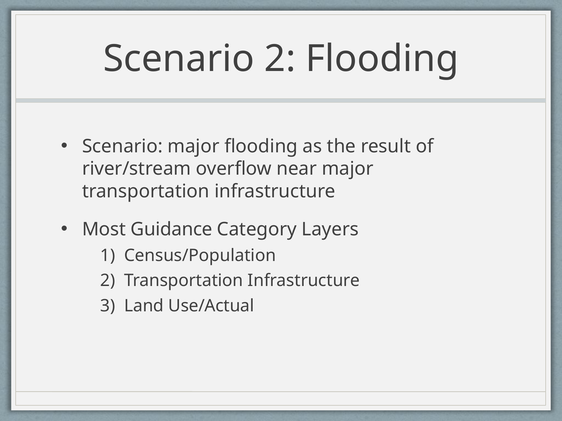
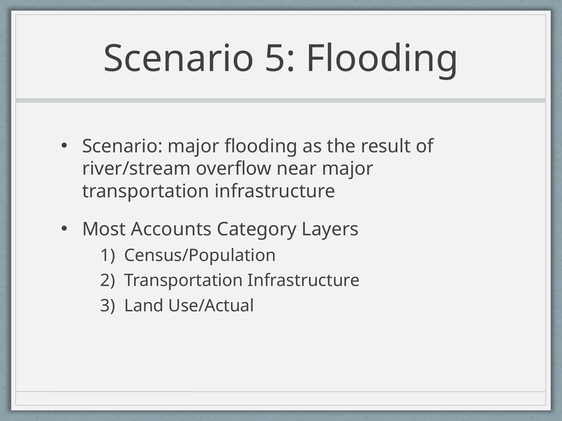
Scenario 2: 2 -> 5 (280, 59)
Guidance: Guidance -> Accounts (171, 230)
